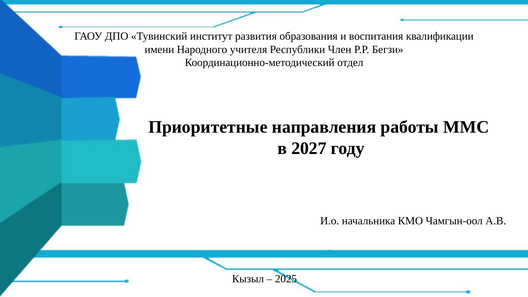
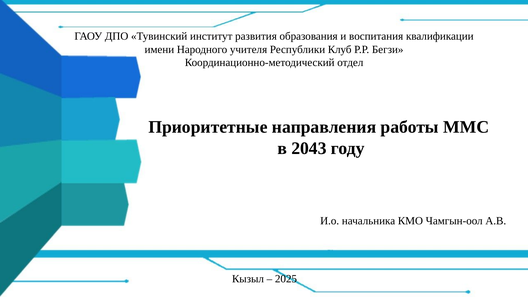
Член: Член -> Клуб (340, 49)
2027: 2027 -> 2043 (309, 148)
